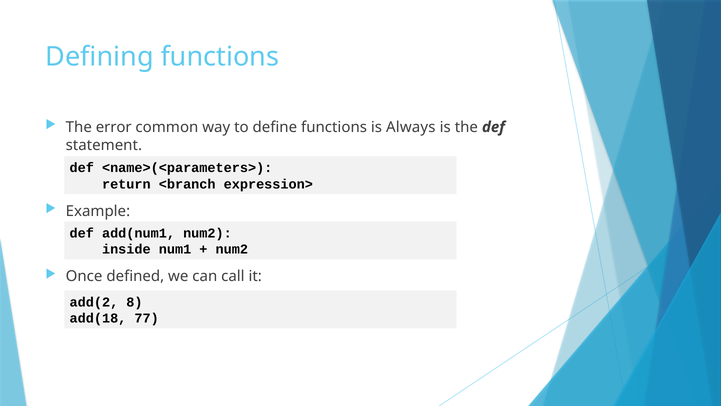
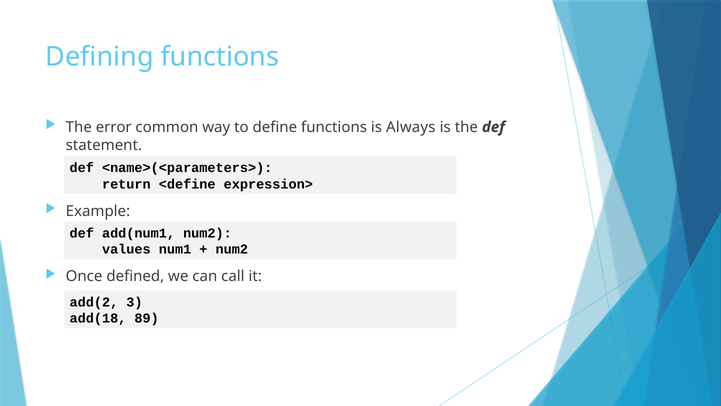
<branch: <branch -> <define (187, 184)
inside: inside -> values (126, 249)
8: 8 -> 3 (134, 302)
77: 77 -> 89 (147, 318)
